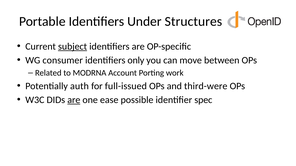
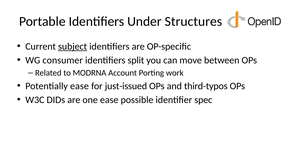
only: only -> split (136, 60)
Potentially auth: auth -> ease (79, 86)
full-issued: full-issued -> just-issued (126, 86)
third-were: third-were -> third-typos (206, 86)
are underline: present -> none (74, 100)
